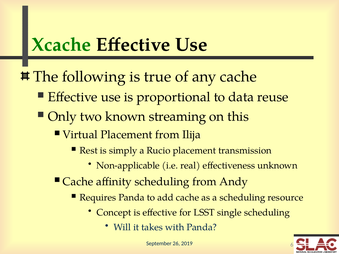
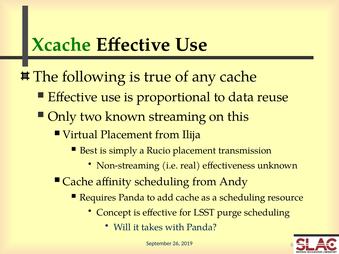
Rest: Rest -> Best (89, 151)
Non-applicable: Non-applicable -> Non-streaming (128, 166)
single: single -> purge (229, 213)
